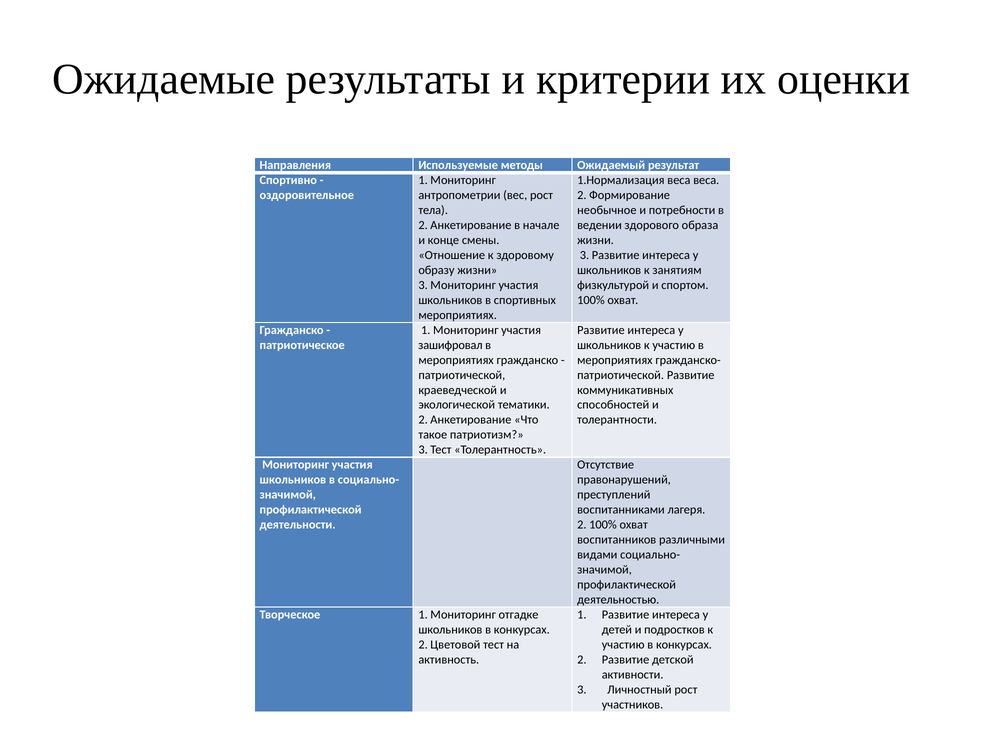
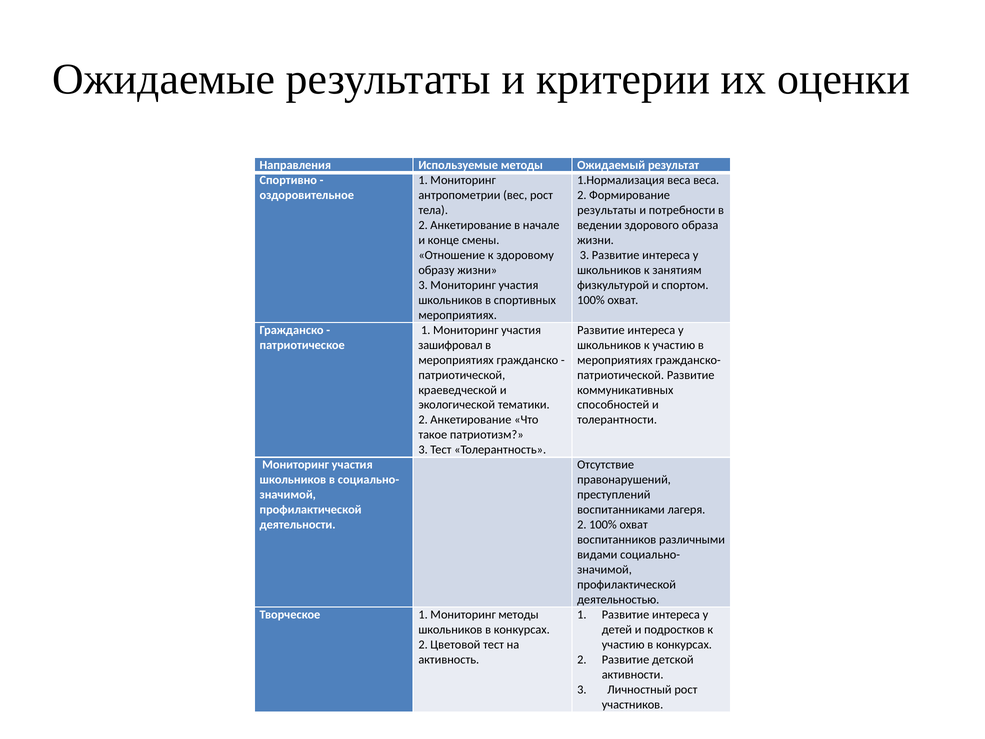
необычное: необычное -> результаты (607, 210)
Мониторинг отгадке: отгадке -> методы (519, 614)
